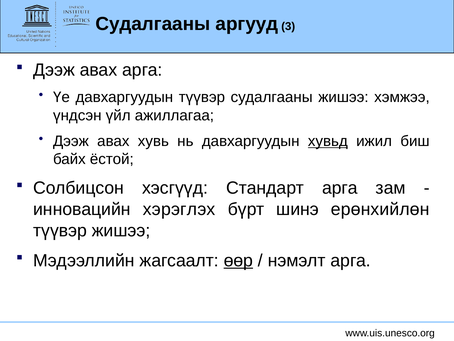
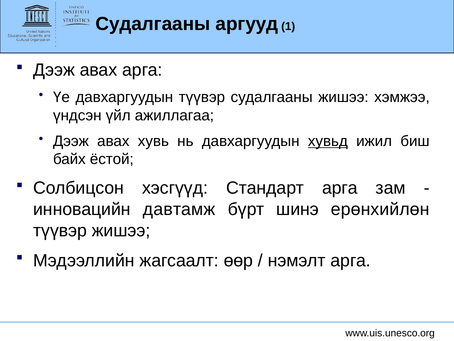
3: 3 -> 1 (288, 26)
хэрэглэх: хэрэглэх -> давтамж (179, 209)
өөр underline: present -> none (238, 260)
